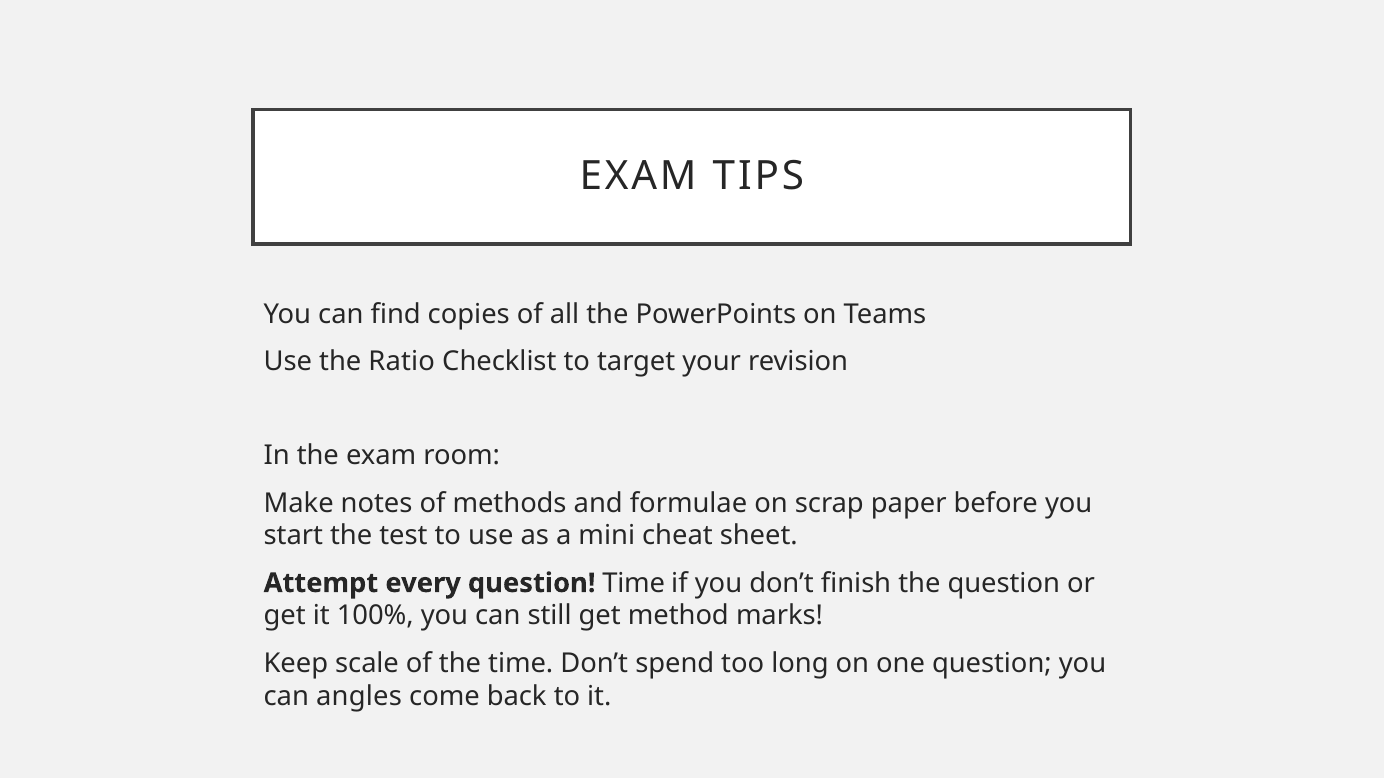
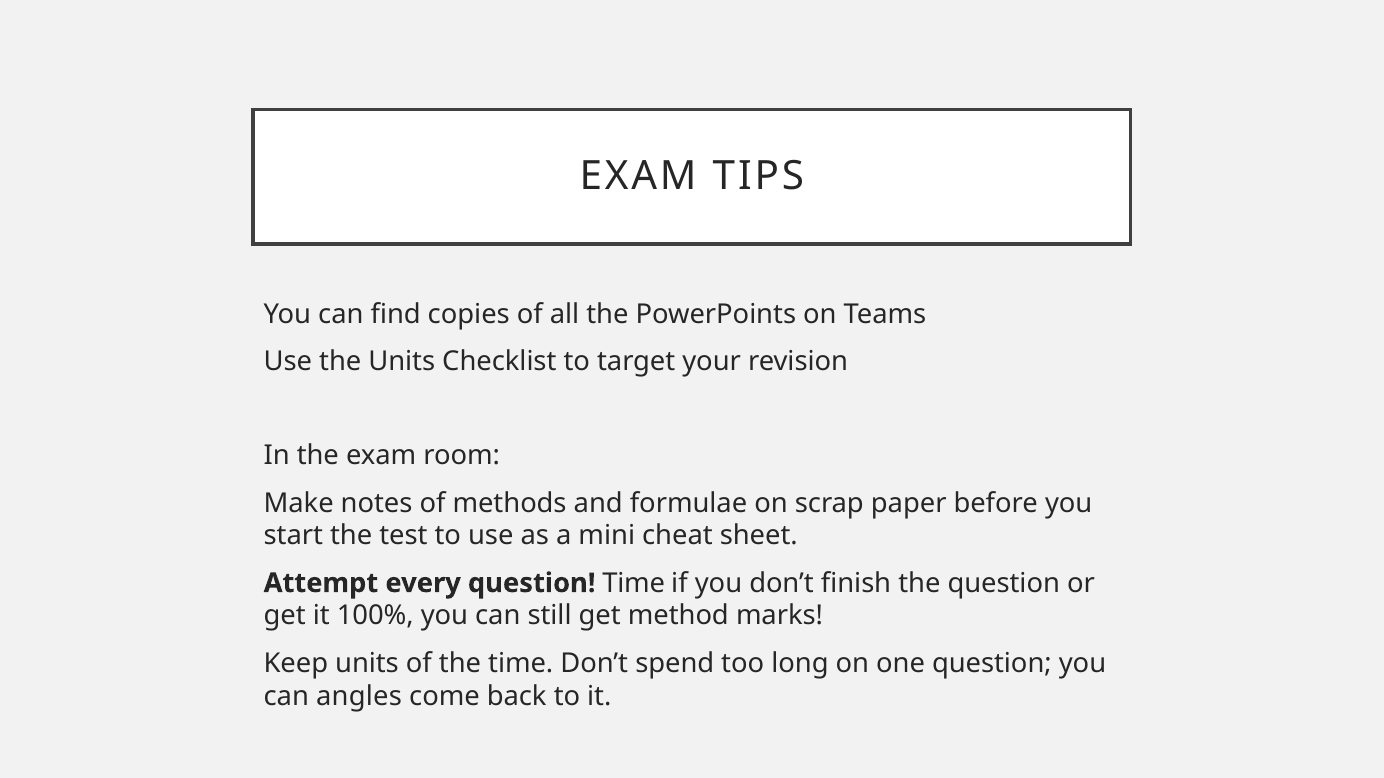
the Ratio: Ratio -> Units (402, 361)
Keep scale: scale -> units (367, 664)
